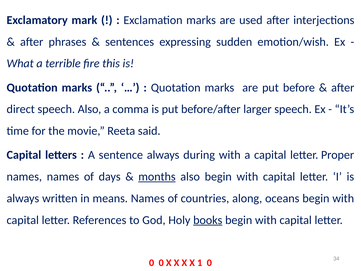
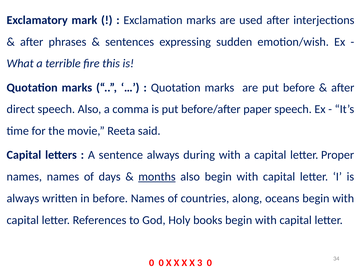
larger: larger -> paper (258, 109)
in means: means -> before (110, 198)
books underline: present -> none (208, 220)
1: 1 -> 3 (200, 263)
